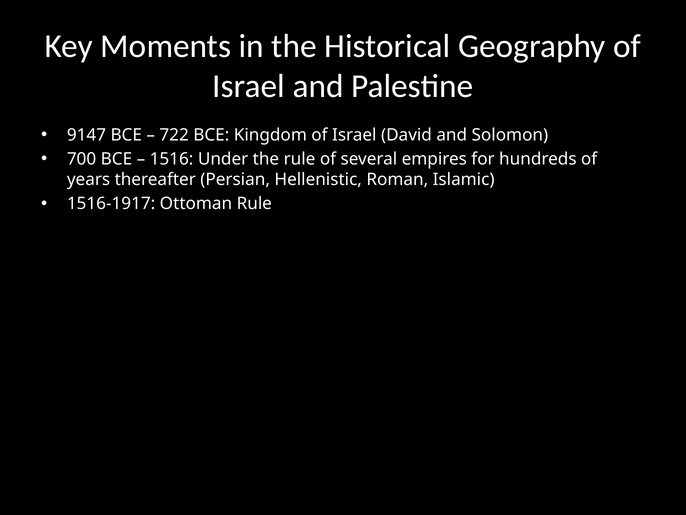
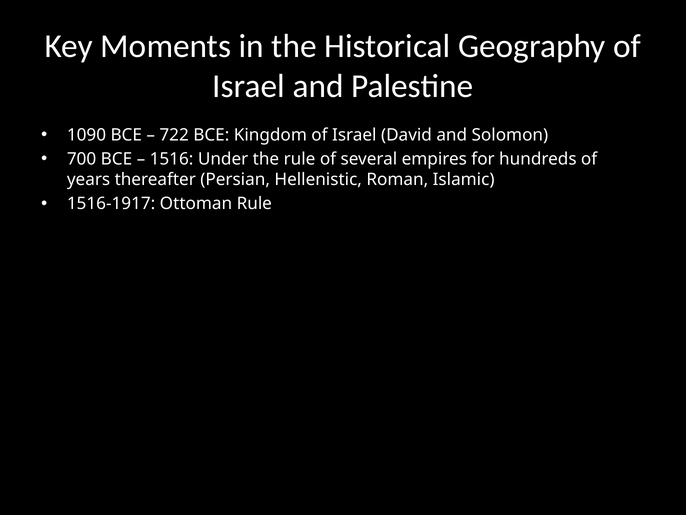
9147: 9147 -> 1090 (86, 135)
